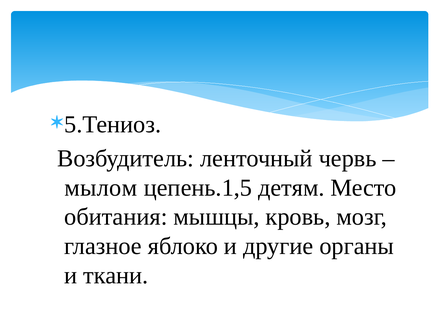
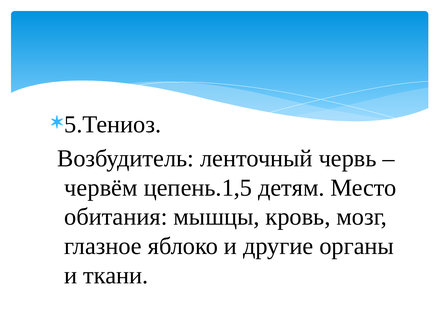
мылом: мылом -> червём (101, 188)
